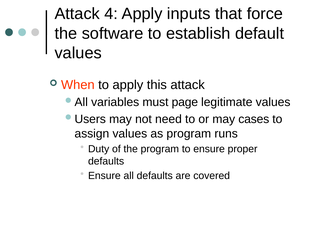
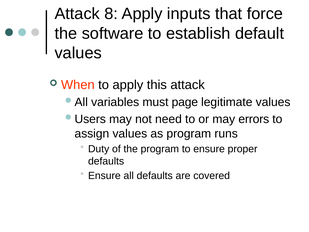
4: 4 -> 8 (111, 14)
cases: cases -> errors (254, 119)
